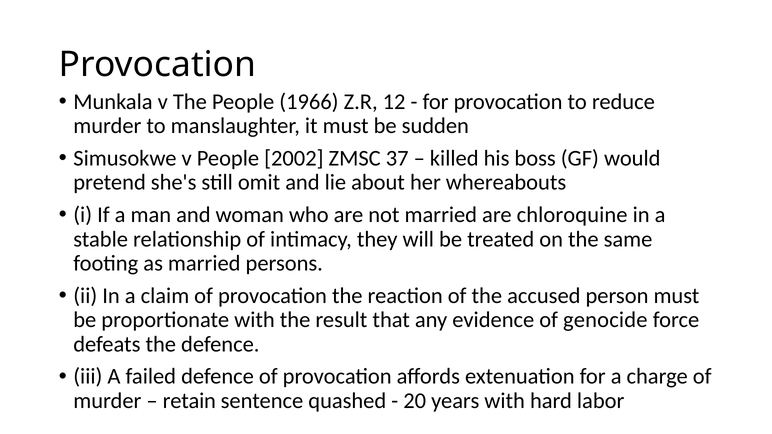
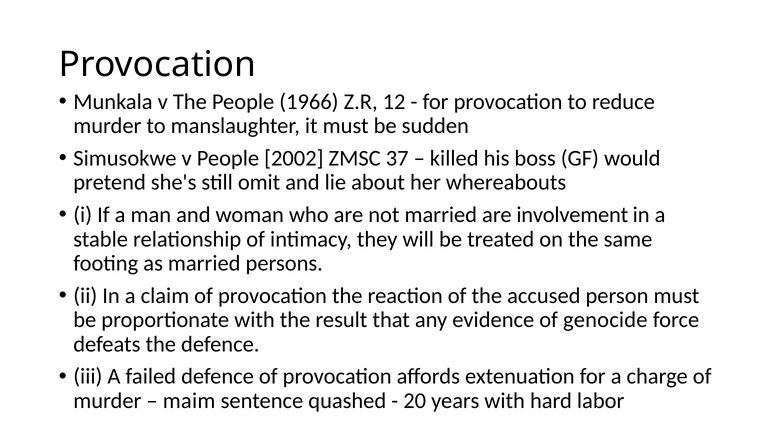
chloroquine: chloroquine -> involvement (572, 215)
retain: retain -> maim (189, 401)
